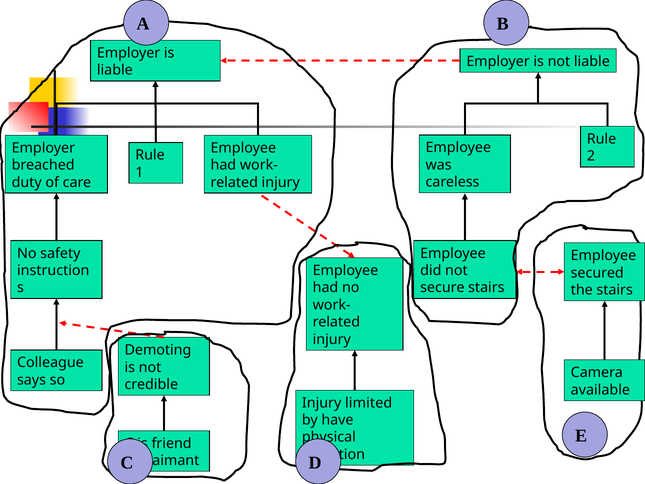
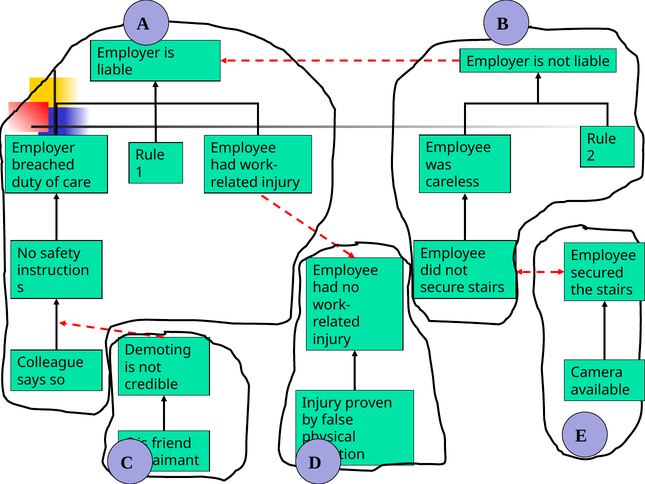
limited: limited -> proven (369, 403)
have: have -> false (337, 420)
